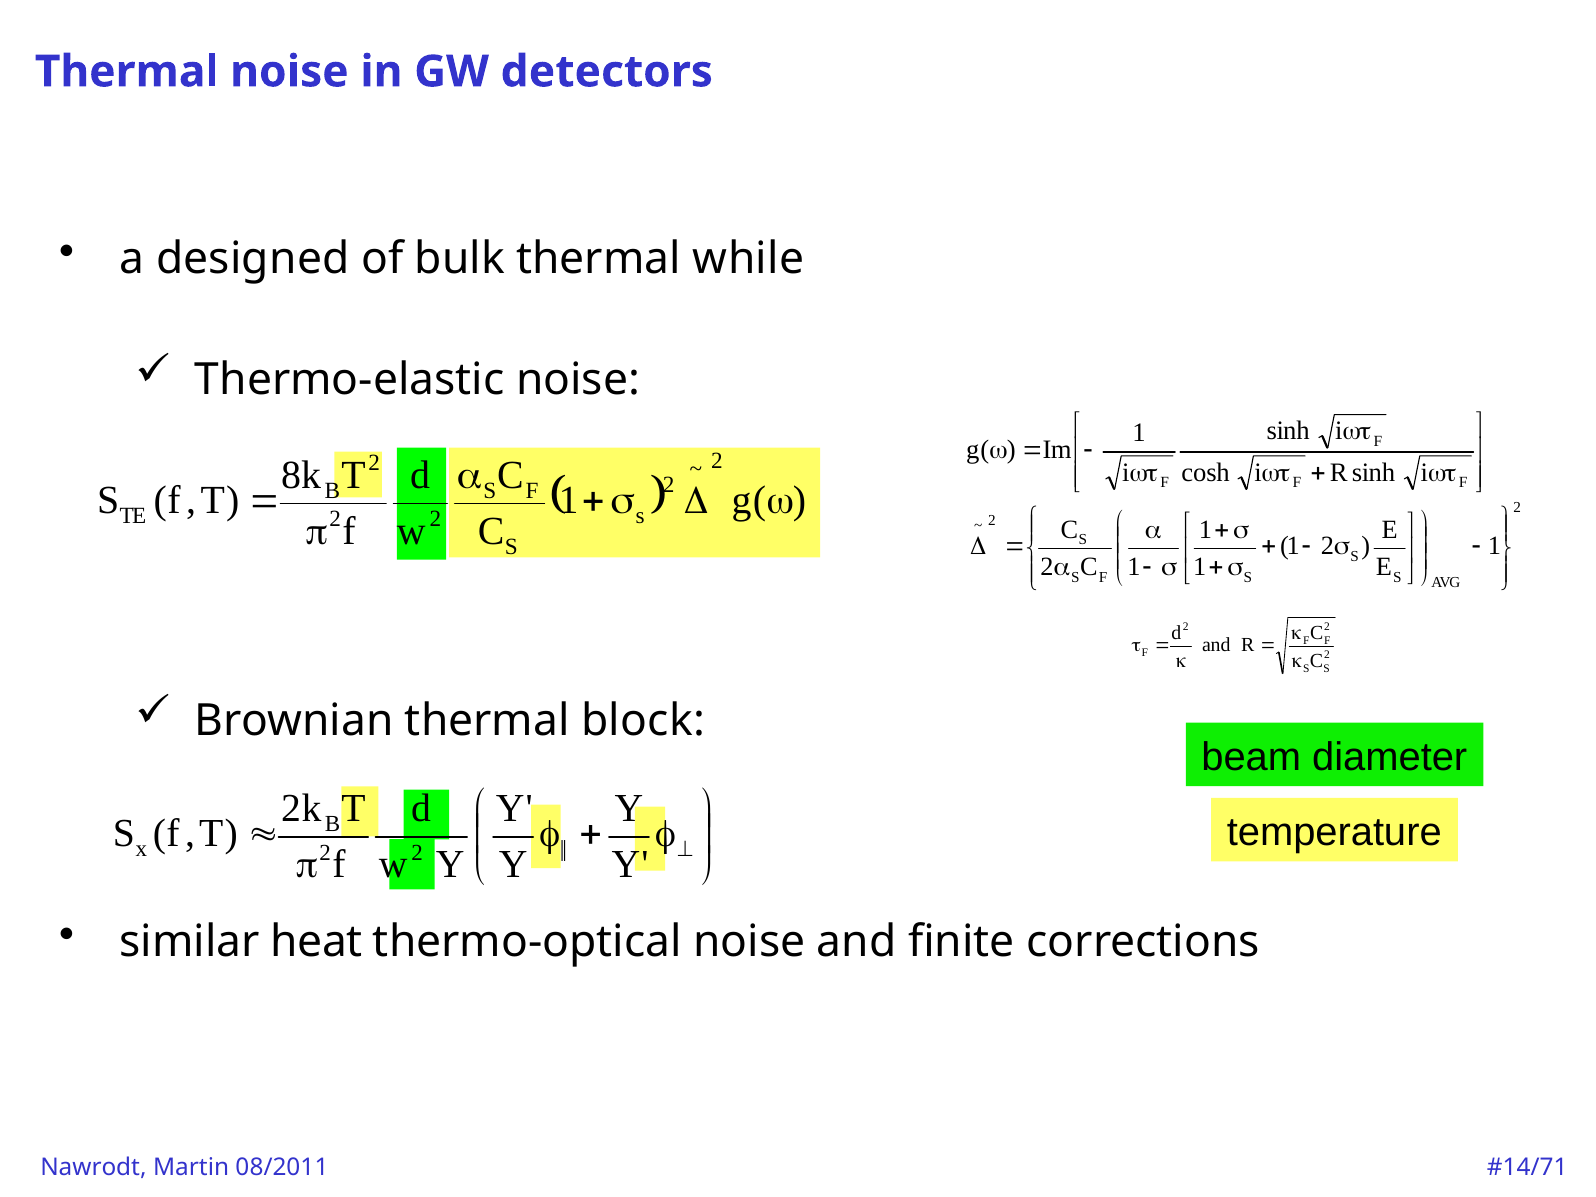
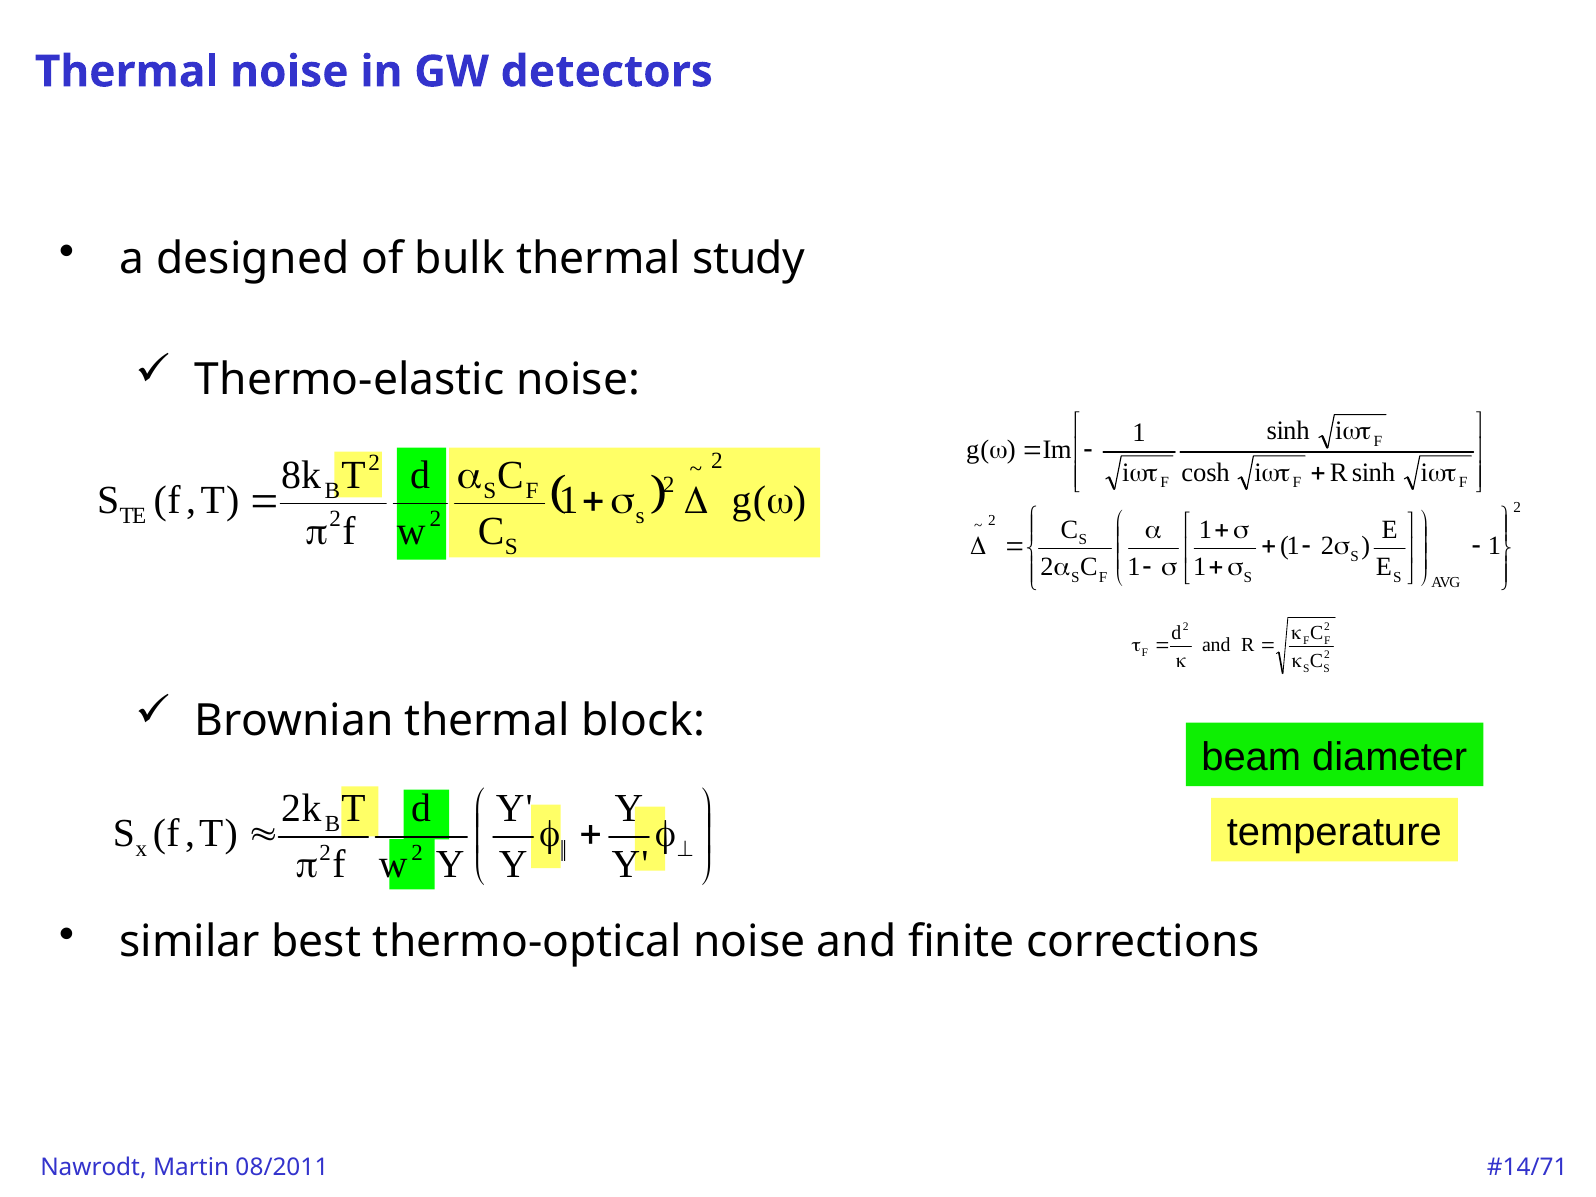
while: while -> study (749, 259)
heat: heat -> best (316, 942)
